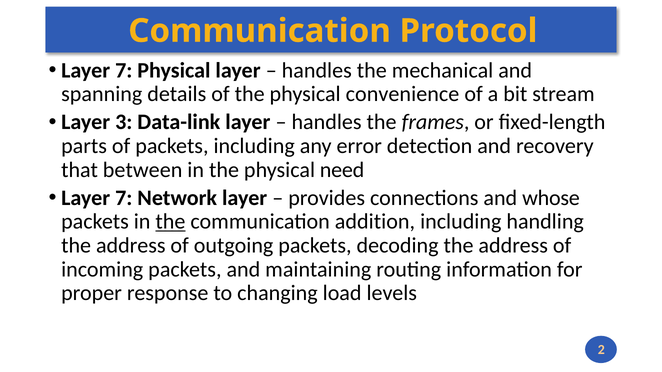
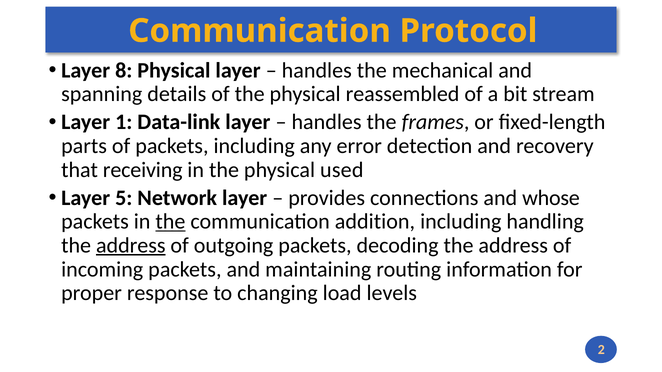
7: 7 -> 8 (124, 70)
convenience: convenience -> reassembled (403, 94)
3: 3 -> 1 (124, 122)
between: between -> receiving (143, 170)
need: need -> used (342, 170)
7: 7 -> 5 (124, 198)
address underline: none -> present (131, 246)
